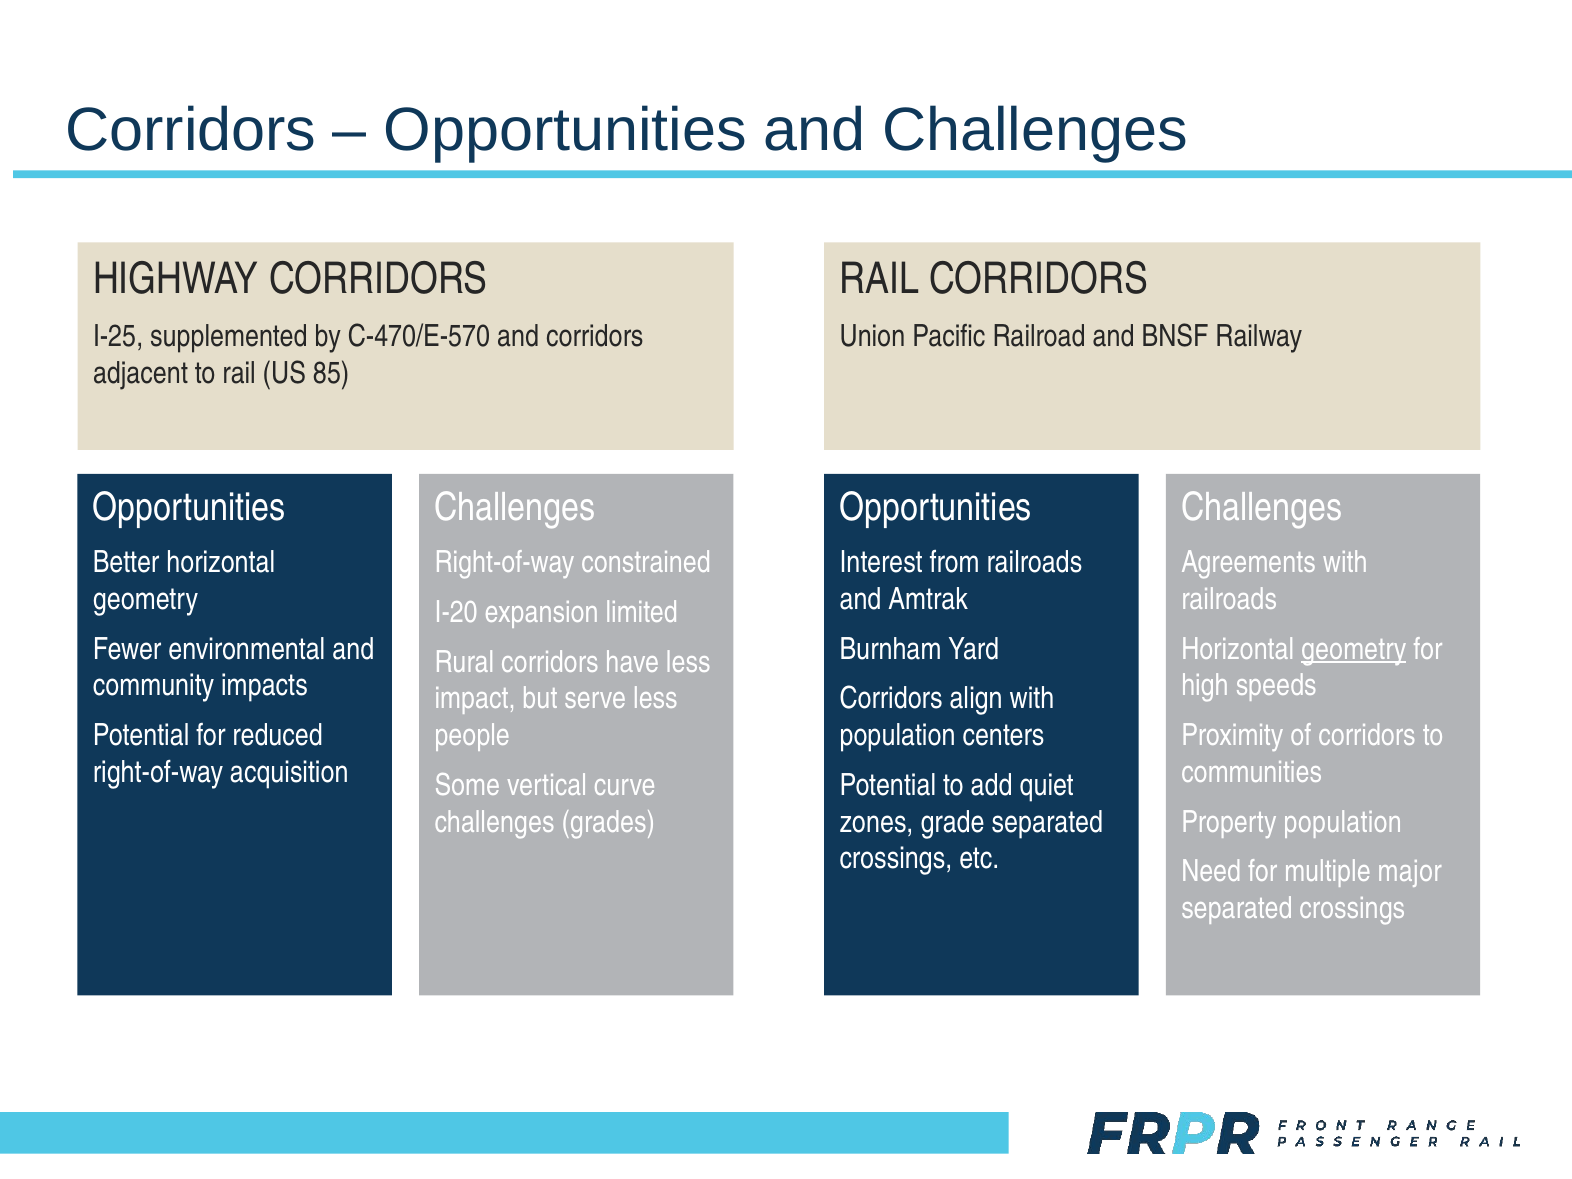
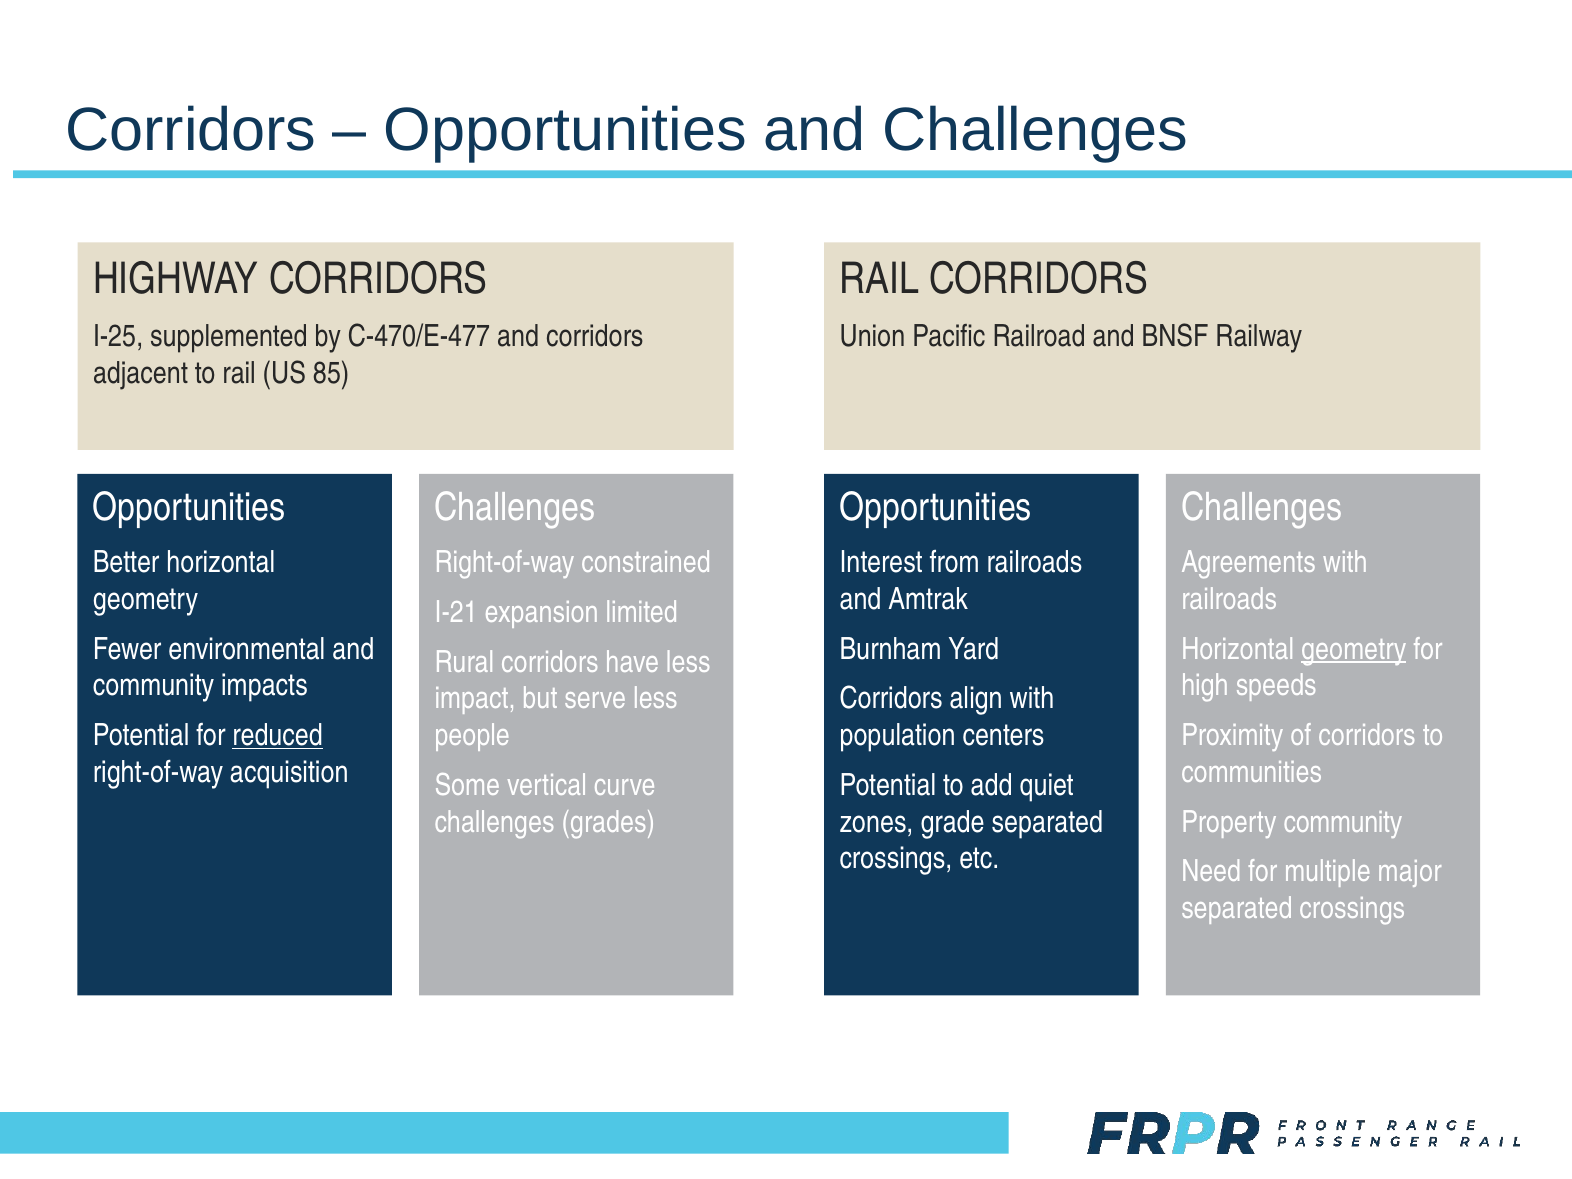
C-470/E-570: C-470/E-570 -> C-470/E-477 (419, 336)
I-20: I-20 -> I-21 (456, 612)
reduced underline: none -> present (278, 735)
Property population: population -> community (1343, 822)
